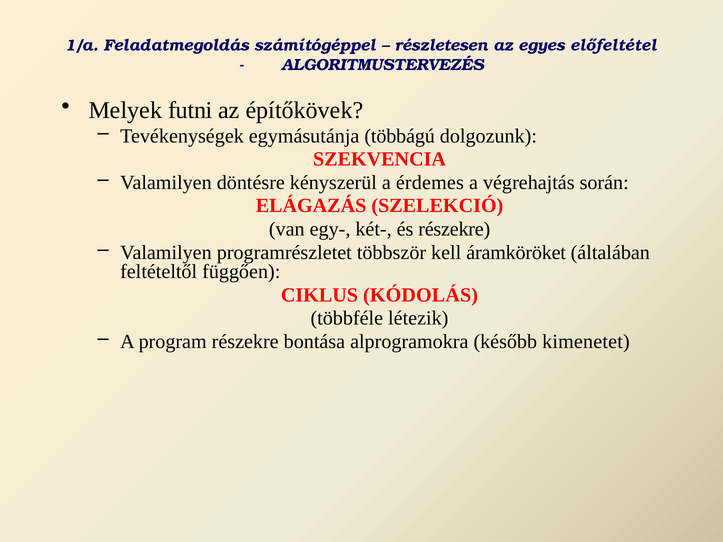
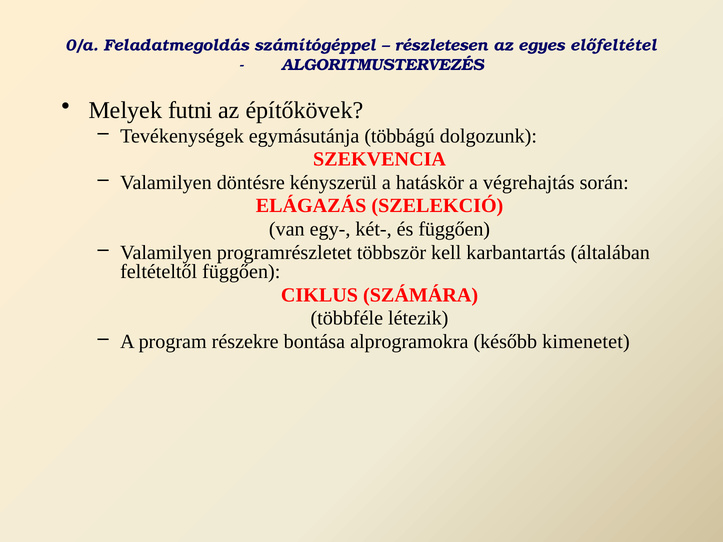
1/a: 1/a -> 0/a (82, 46)
érdemes: érdemes -> hatáskör (430, 183)
és részekre: részekre -> függően (454, 229)
áramköröket: áramköröket -> karbantartás (516, 253)
KÓDOLÁS: KÓDOLÁS -> SZÁMÁRA (421, 295)
